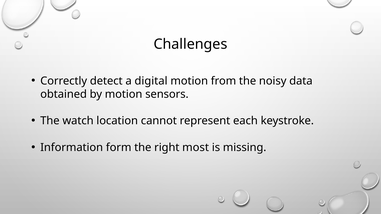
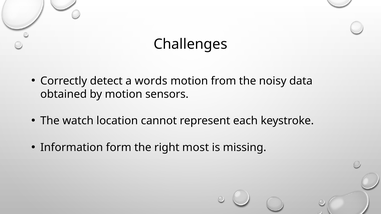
digital: digital -> words (151, 81)
